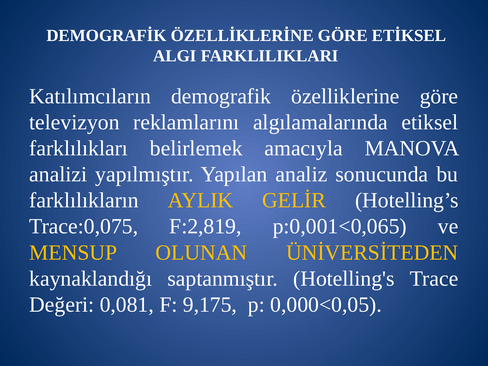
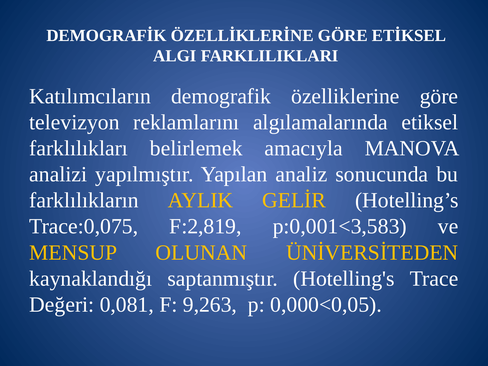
p:0,001<0,065: p:0,001<0,065 -> p:0,001<3,583 (340, 226)
9,175: 9,175 -> 9,263 (210, 305)
